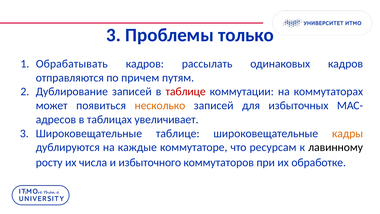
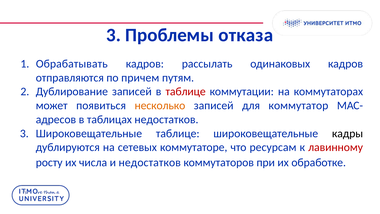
только: только -> отказа (246, 35)
избыточных: избыточных -> коммутатор (298, 105)
таблицах увеличивает: увеличивает -> недостатков (166, 119)
кадры colour: orange -> black (348, 133)
каждые: каждые -> сетевых (137, 147)
лавинному colour: black -> red (336, 147)
и избыточного: избыточного -> недостатков (150, 162)
